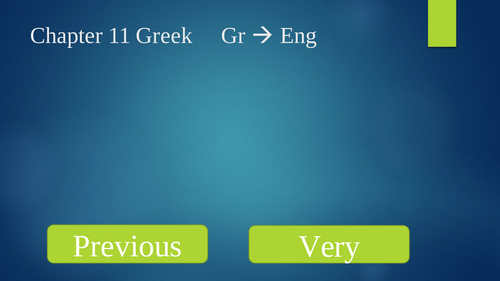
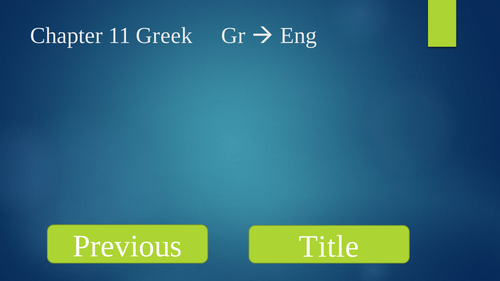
Very: Very -> Title (329, 247)
